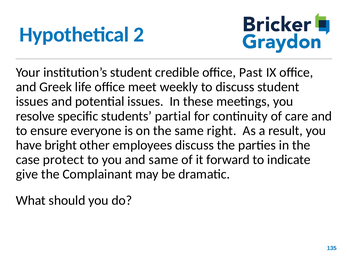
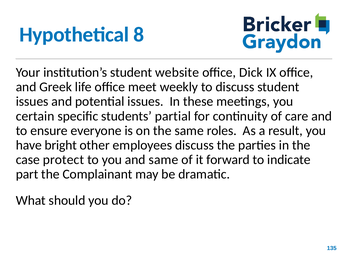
2: 2 -> 8 (139, 35)
credible: credible -> website (177, 73)
Past: Past -> Dick (251, 73)
resolve: resolve -> certain (35, 116)
right: right -> roles (222, 131)
give: give -> part (27, 174)
